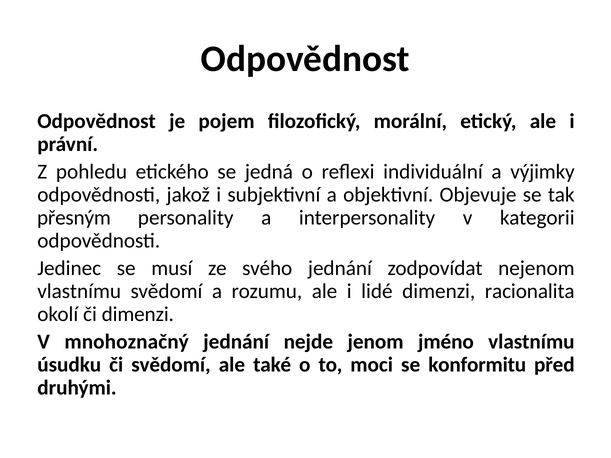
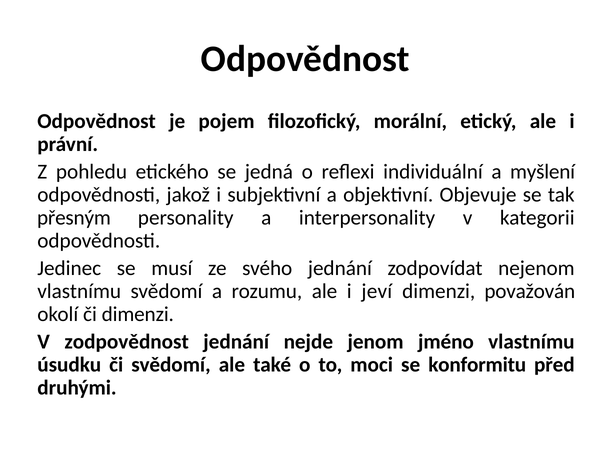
výjimky: výjimky -> myšlení (543, 172)
lidé: lidé -> jeví (377, 291)
racionalita: racionalita -> považován (530, 291)
mnohoznačný: mnohoznačný -> zodpovědnost (127, 342)
